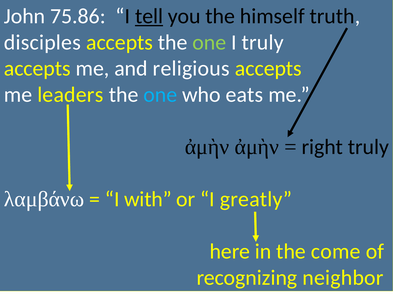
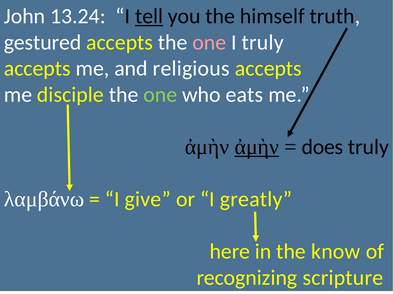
75.86: 75.86 -> 13.24 (78, 16)
disciples: disciples -> gestured (43, 43)
one colour: light green -> pink (209, 43)
leaders: leaders -> disciple (70, 95)
one colour: light blue -> light green (160, 95)
ἀμὴν underline: none -> present (257, 147)
right: right -> does (322, 147)
with: with -> give (148, 200)
come: come -> know (336, 252)
neighbor: neighbor -> scripture (343, 278)
